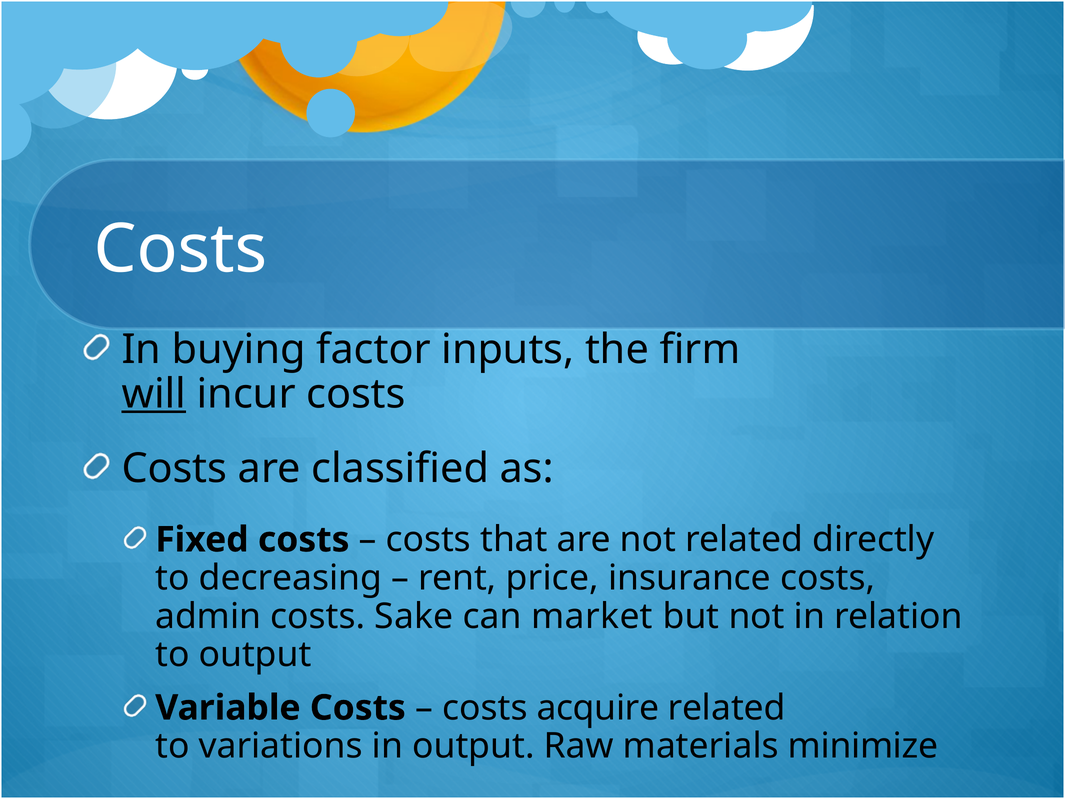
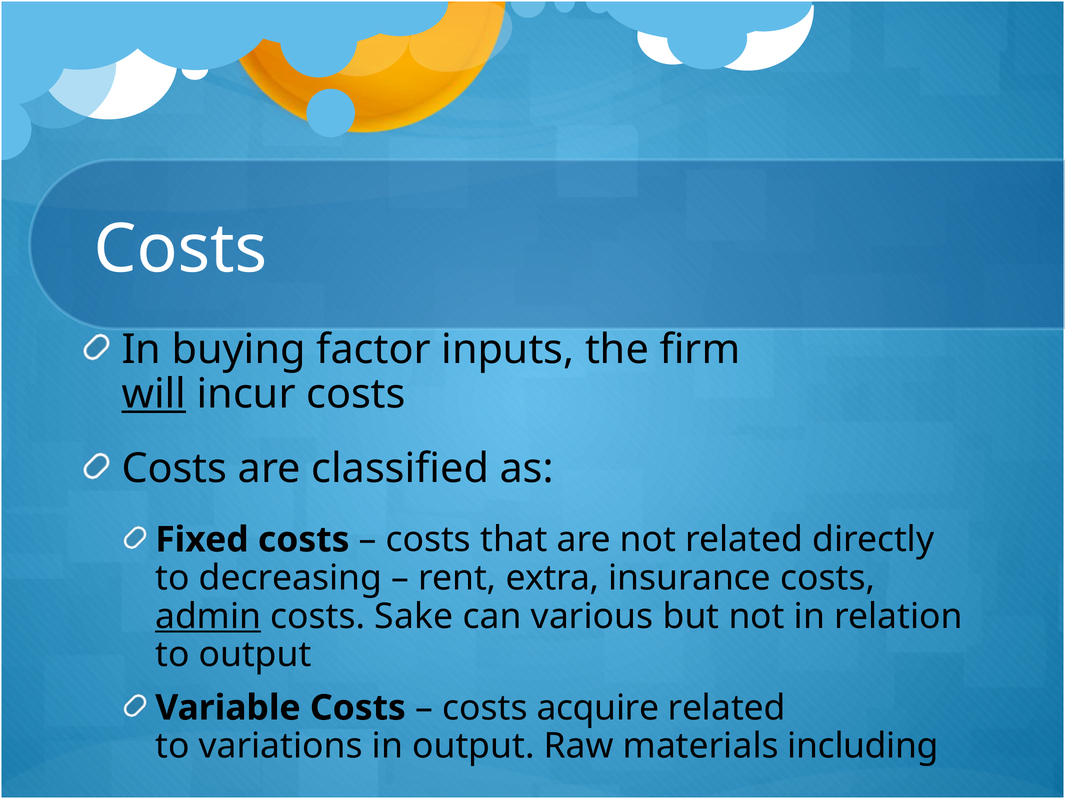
price: price -> extra (553, 578)
admin underline: none -> present (208, 616)
market: market -> various (592, 616)
minimize: minimize -> including (863, 746)
